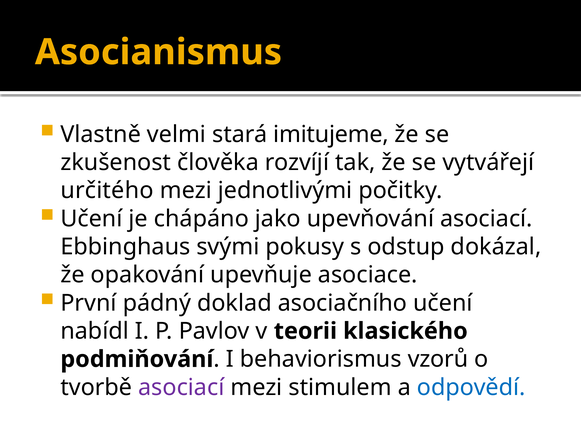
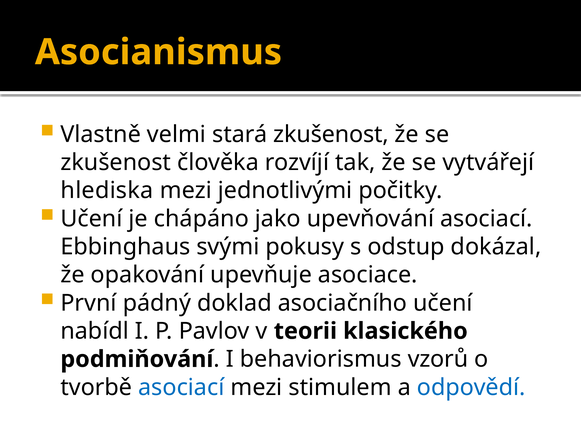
stará imitujeme: imitujeme -> zkušenost (331, 134)
určitého: určitého -> hlediska (107, 190)
asociací colour: purple -> blue (181, 387)
